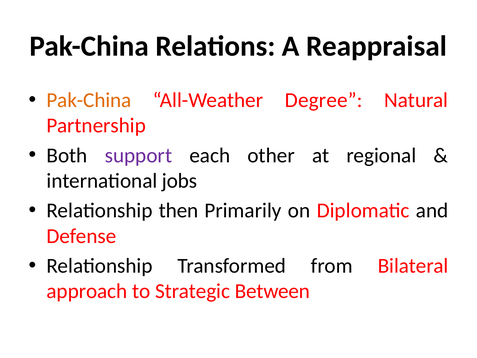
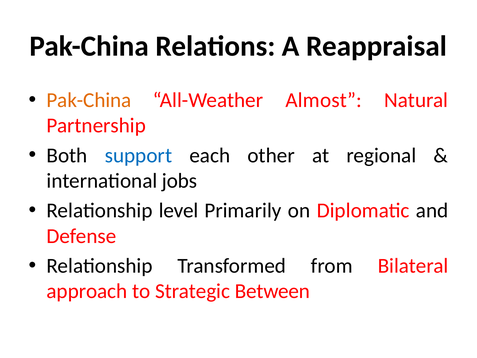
Degree: Degree -> Almost (324, 100)
support colour: purple -> blue (138, 155)
then: then -> level (179, 210)
